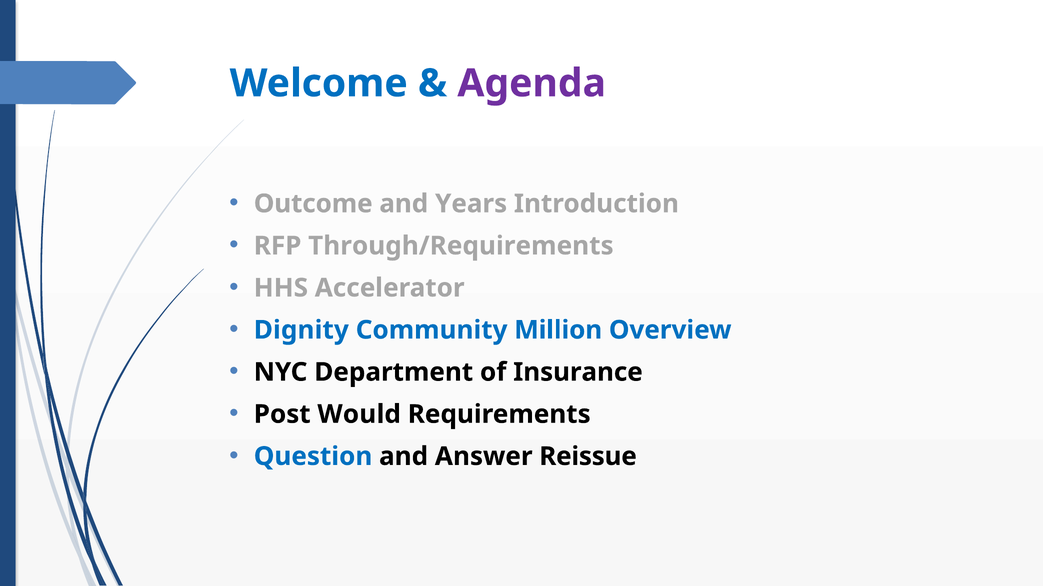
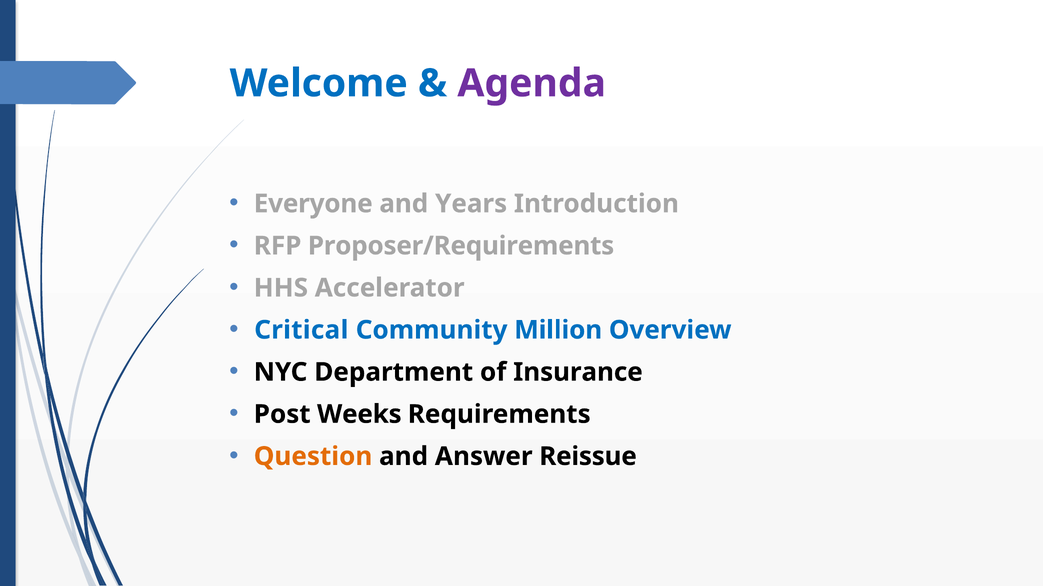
Outcome: Outcome -> Everyone (313, 204)
Through/Requirements: Through/Requirements -> Proposer/Requirements (461, 246)
Dignity: Dignity -> Critical (301, 330)
Would: Would -> Weeks (359, 415)
Question colour: blue -> orange (313, 457)
